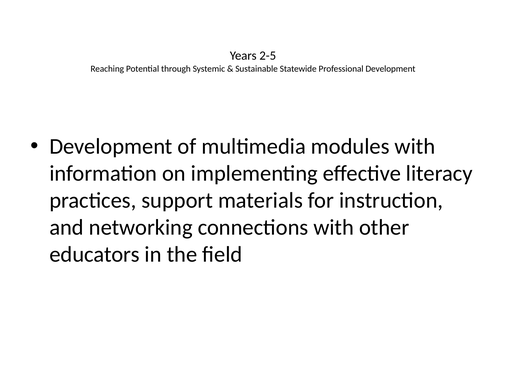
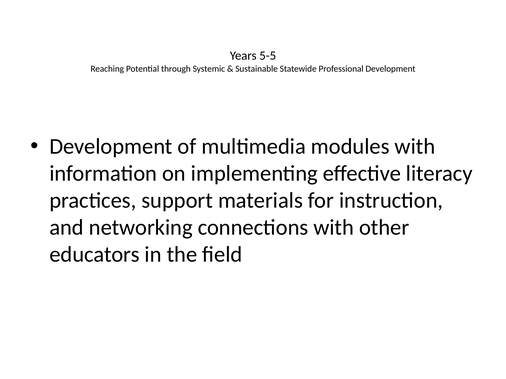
2-5: 2-5 -> 5-5 (268, 56)
